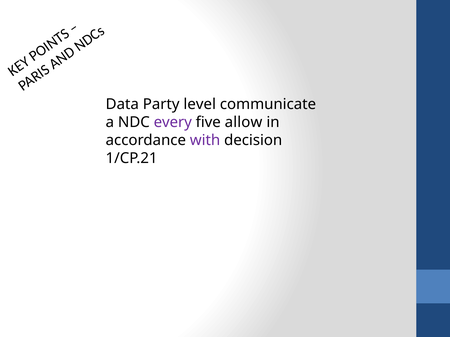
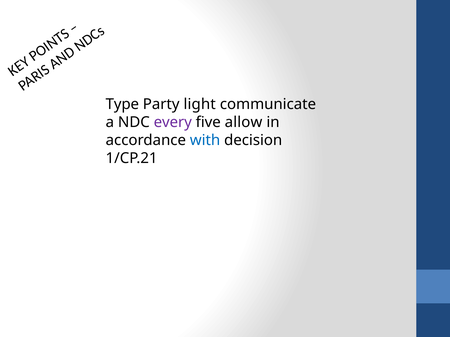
Data: Data -> Type (122, 104)
level: level -> light (200, 104)
with colour: purple -> blue (205, 140)
